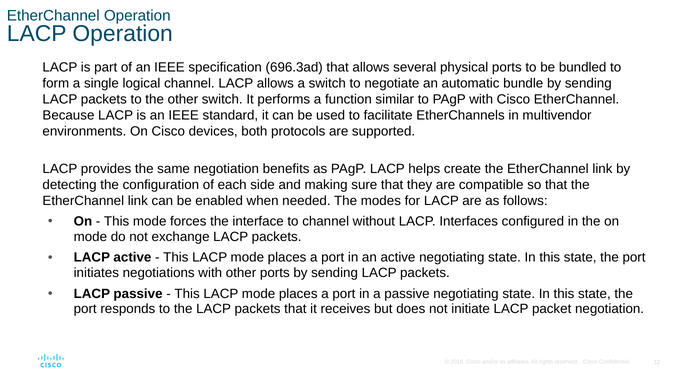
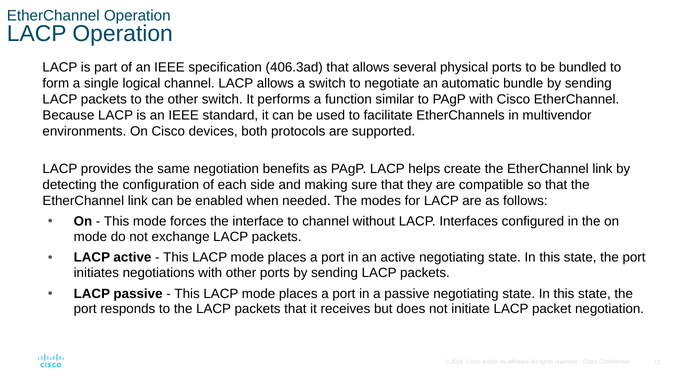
696.3ad: 696.3ad -> 406.3ad (294, 67)
